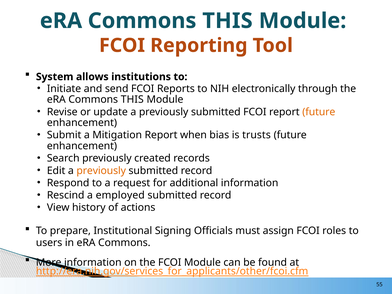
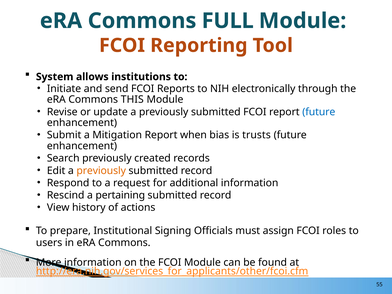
THIS: THIS -> FULL (228, 21)
future colour: orange -> blue (319, 112)
employed: employed -> pertaining (120, 195)
